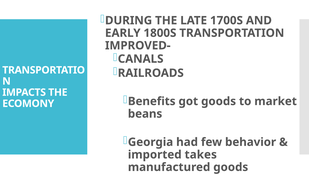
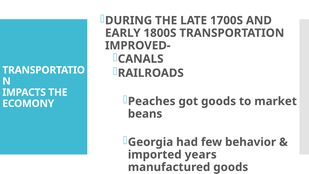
Benefits: Benefits -> Peaches (152, 101)
takes: takes -> years (201, 154)
